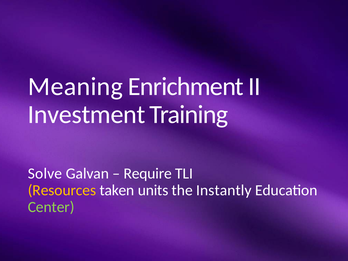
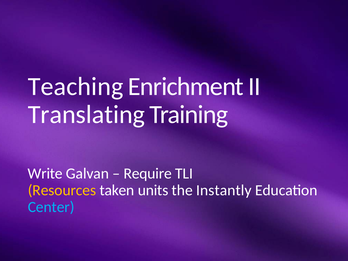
Meaning: Meaning -> Teaching (76, 86)
Investment: Investment -> Translating (86, 115)
Solve: Solve -> Write (45, 174)
Center colour: light green -> light blue (51, 207)
